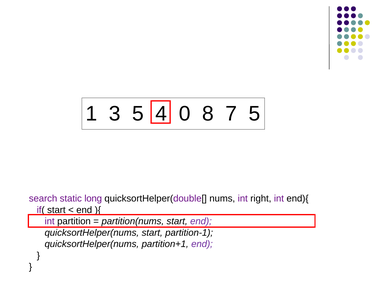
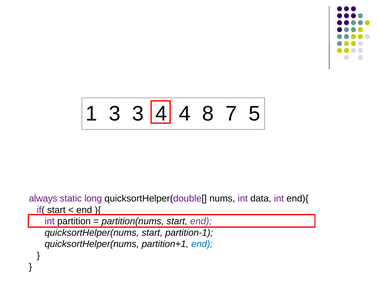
3 5: 5 -> 3 (138, 114)
4 0: 0 -> 4 (185, 114)
search: search -> always (43, 198)
right: right -> data (261, 198)
end colour: purple -> blue (202, 244)
